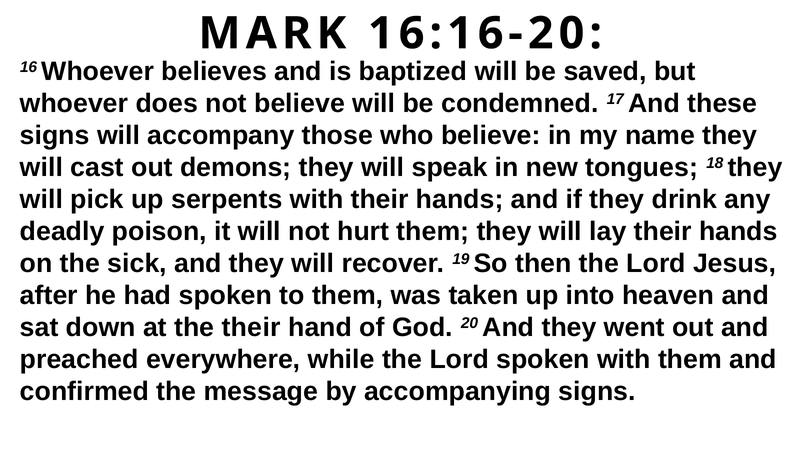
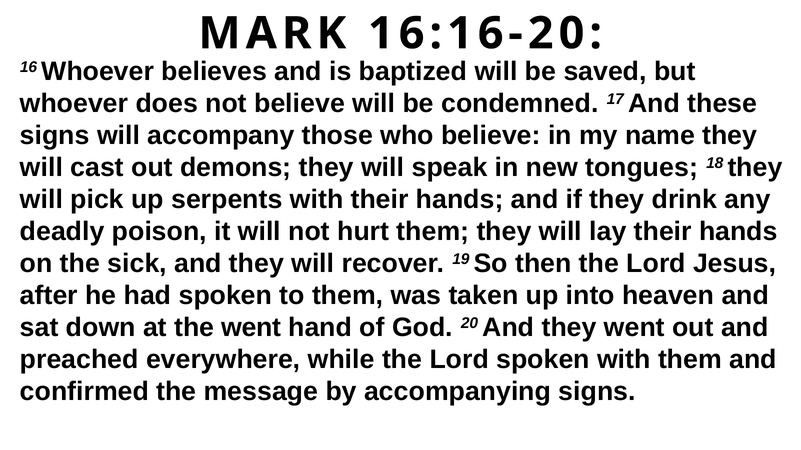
the their: their -> went (251, 328)
